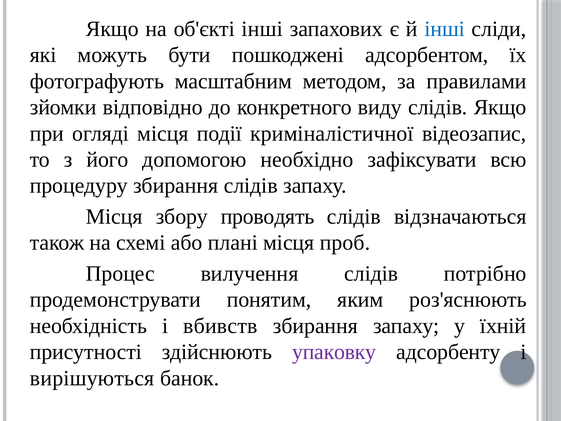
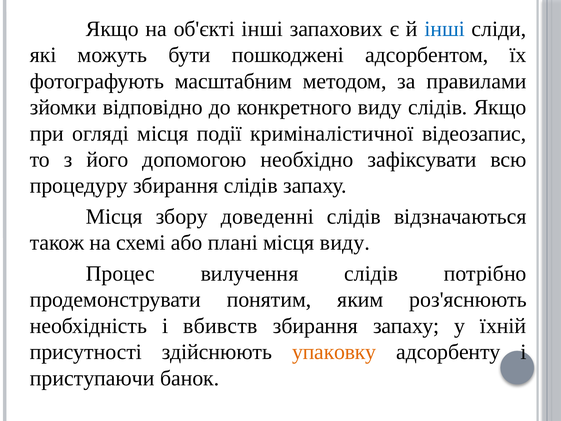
проводять: проводять -> доведенні (267, 216)
місця проб: проб -> виду (345, 243)
упаковку colour: purple -> orange (334, 352)
вирішуються: вирішуються -> приступаючи (92, 378)
